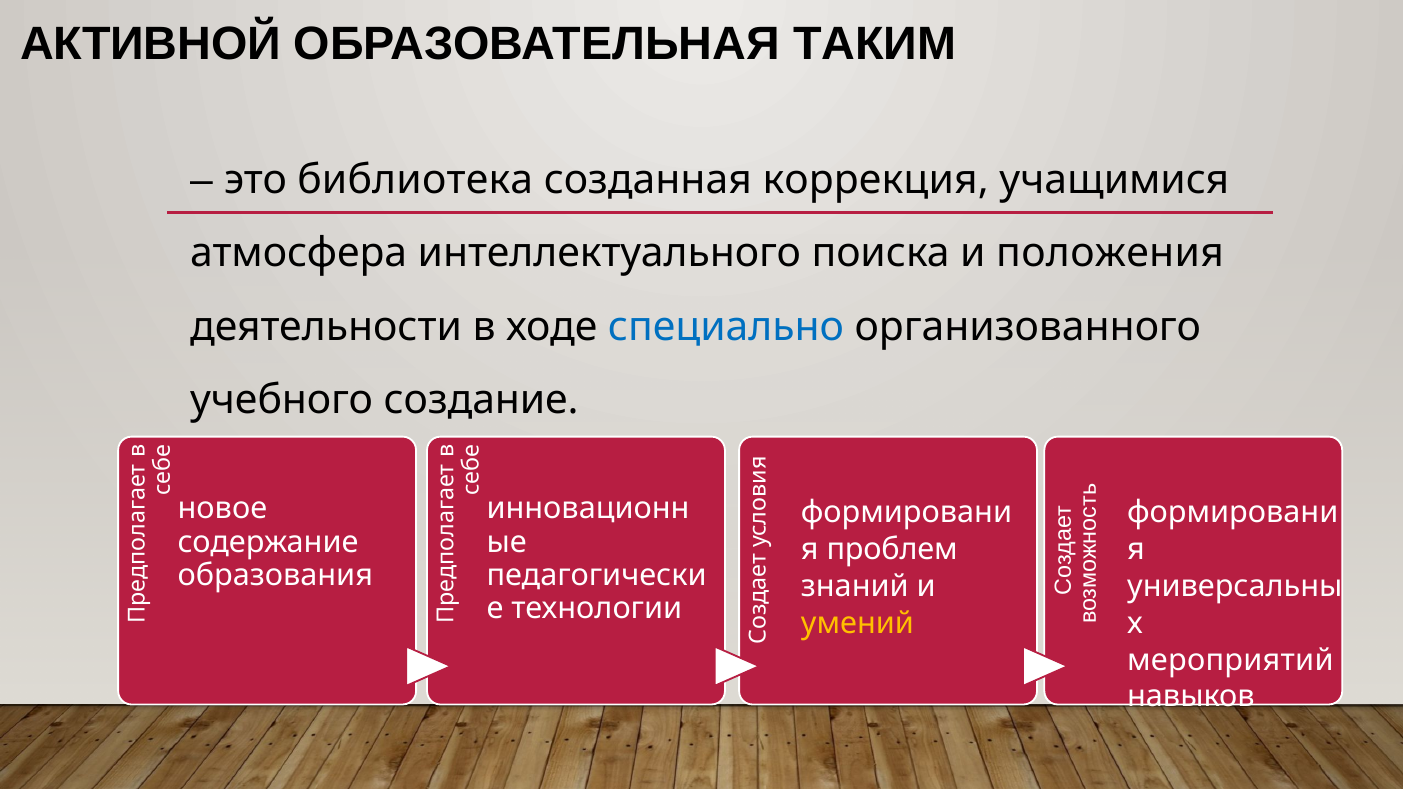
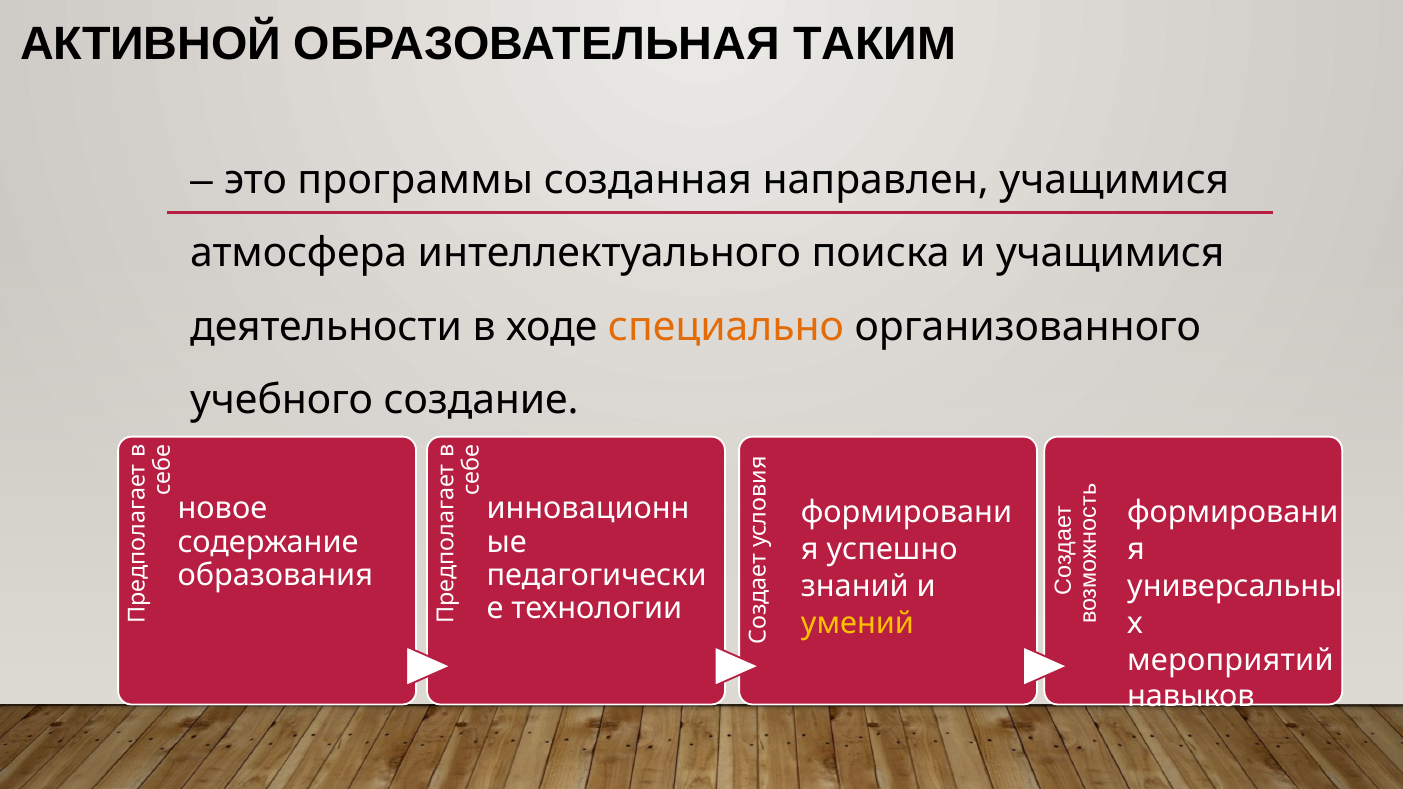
библиотека: библиотека -> программы (415, 180)
коррекция: коррекция -> направлен (876, 180)
и положения: положения -> учащимися (1110, 253)
специально colour: blue -> orange (726, 327)
проблем: проблем -> успешно (892, 550)
